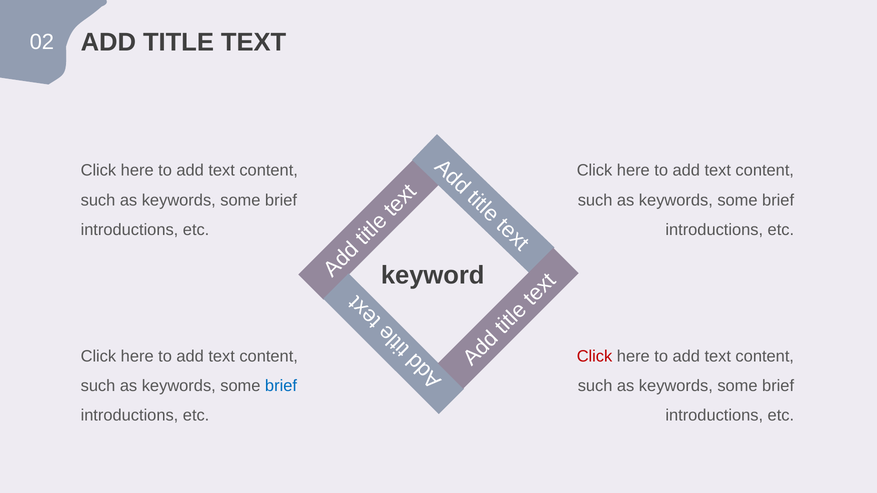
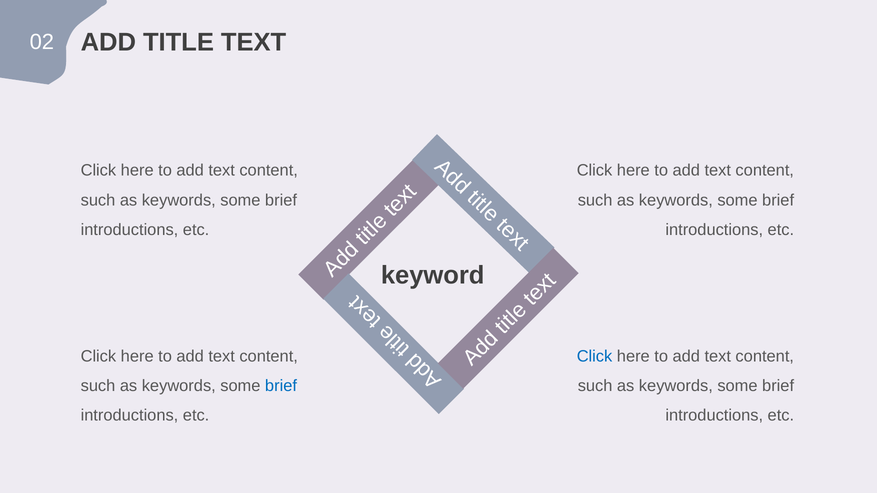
Click colour: red -> blue (595, 356)
